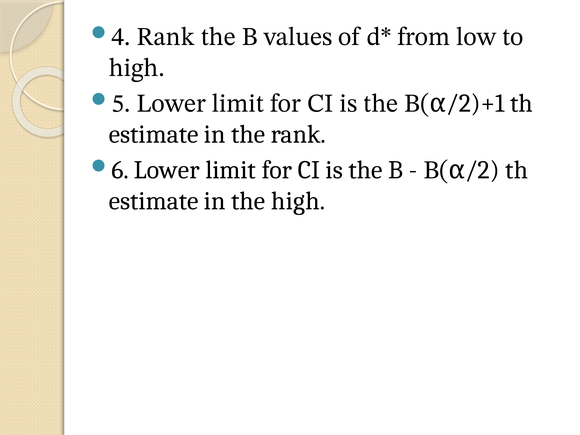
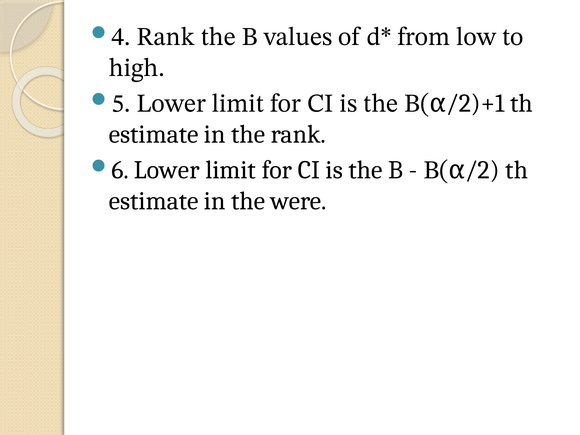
the high: high -> were (299, 201)
